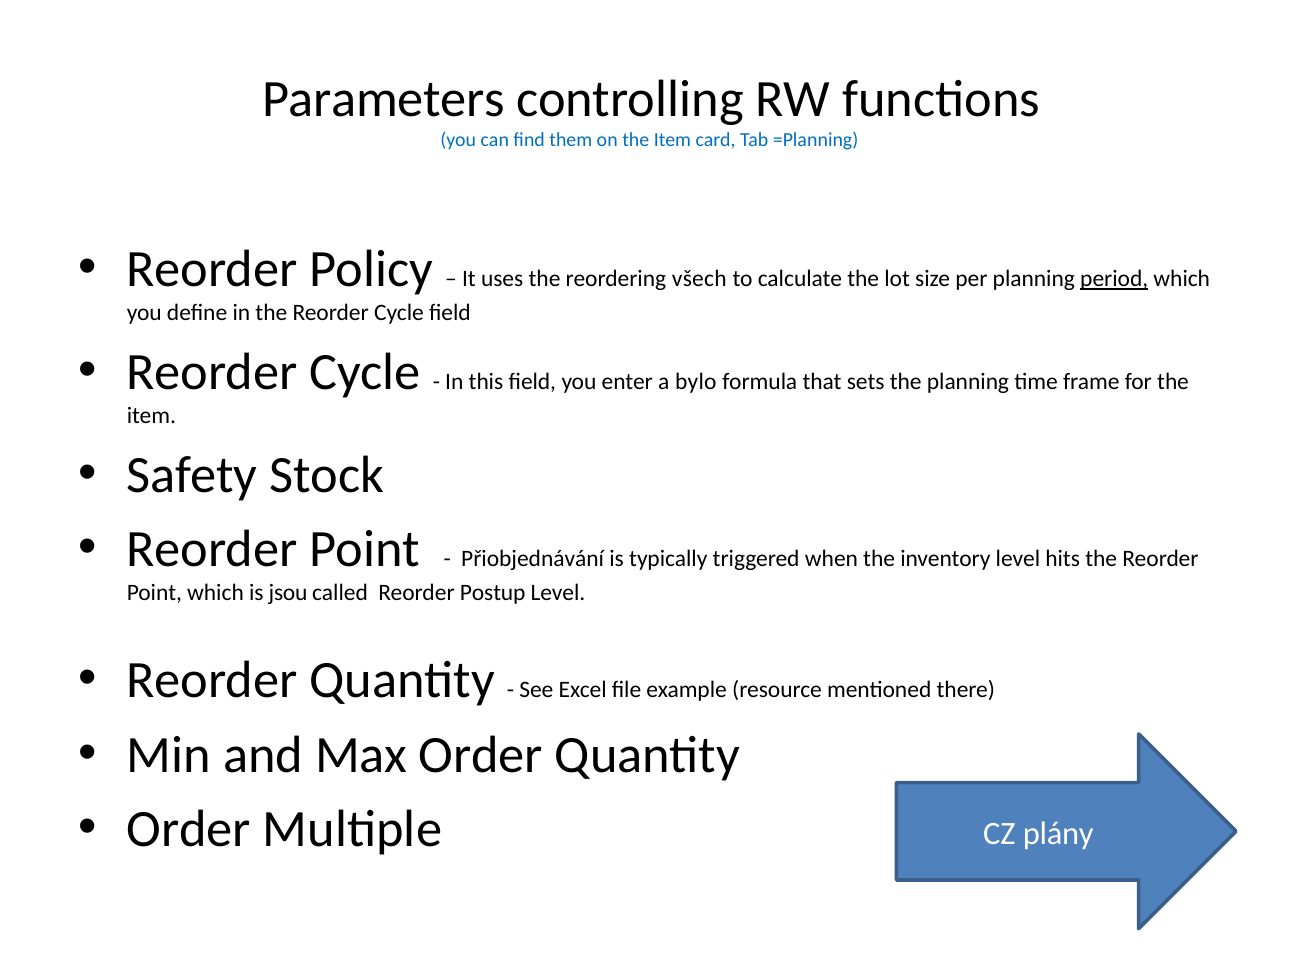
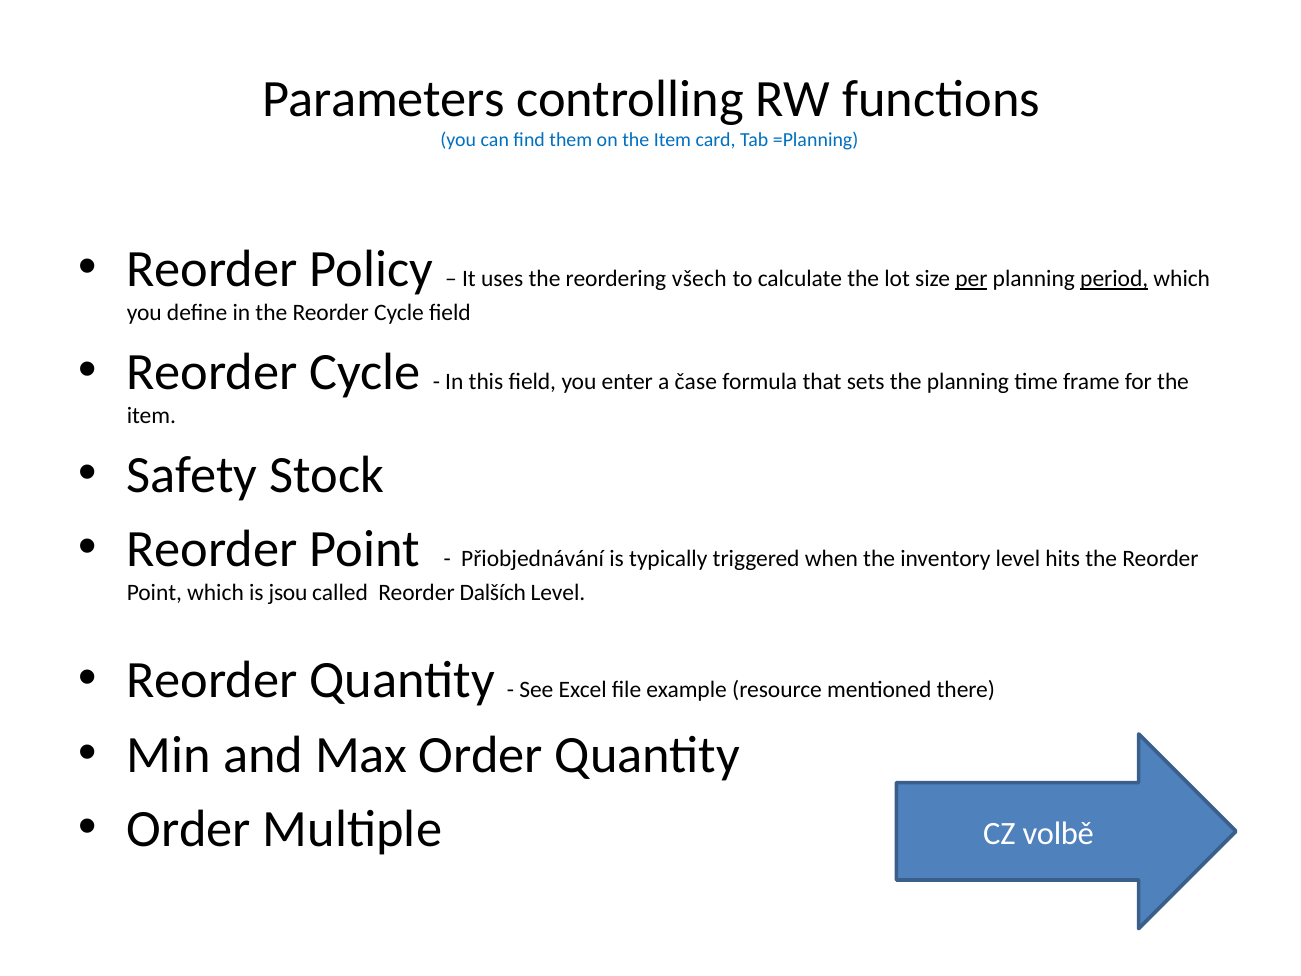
per underline: none -> present (971, 279)
bylo: bylo -> čase (696, 382)
Postup: Postup -> Dalších (493, 593)
plány: plány -> volbě (1058, 833)
